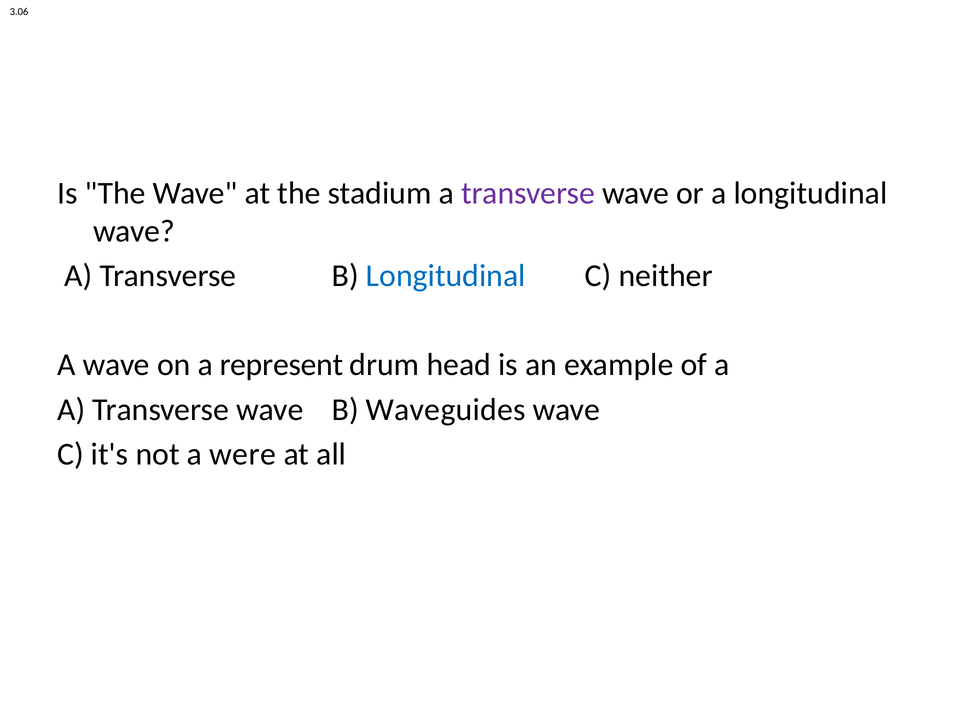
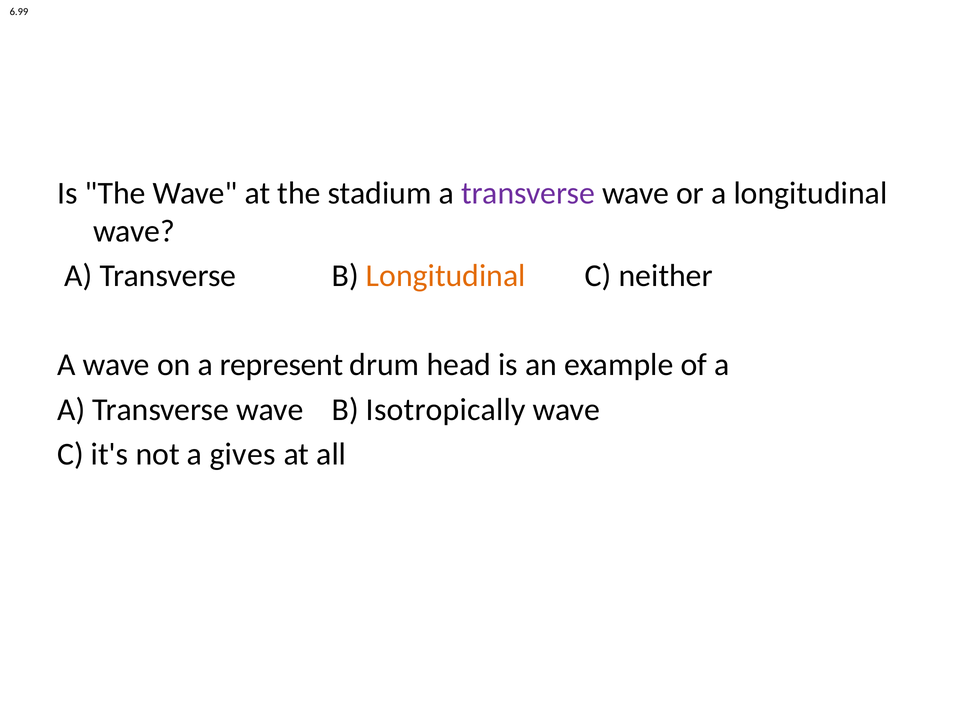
3.06: 3.06 -> 6.99 (19, 12)
Longitudinal colour: blue -> orange (446, 276)
Waveguides: Waveguides -> Isotropically (446, 410)
were: were -> gives (243, 454)
